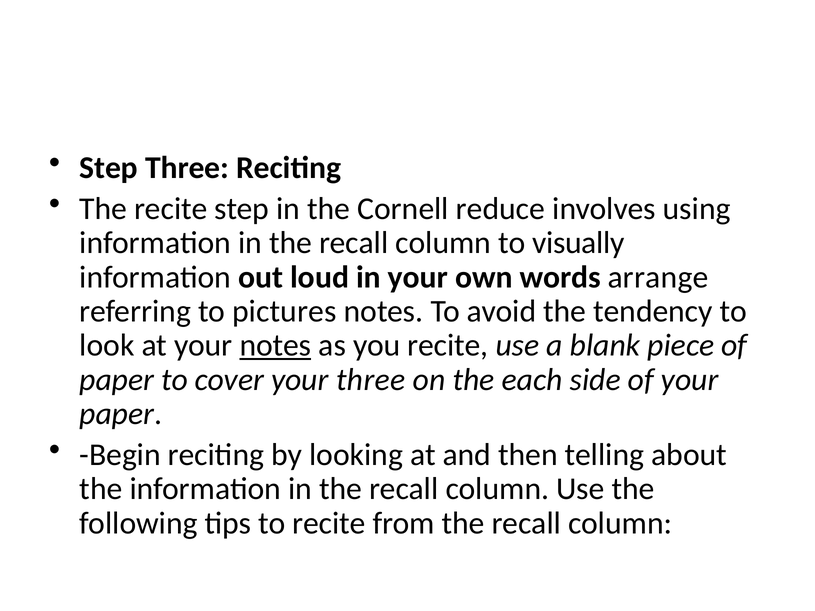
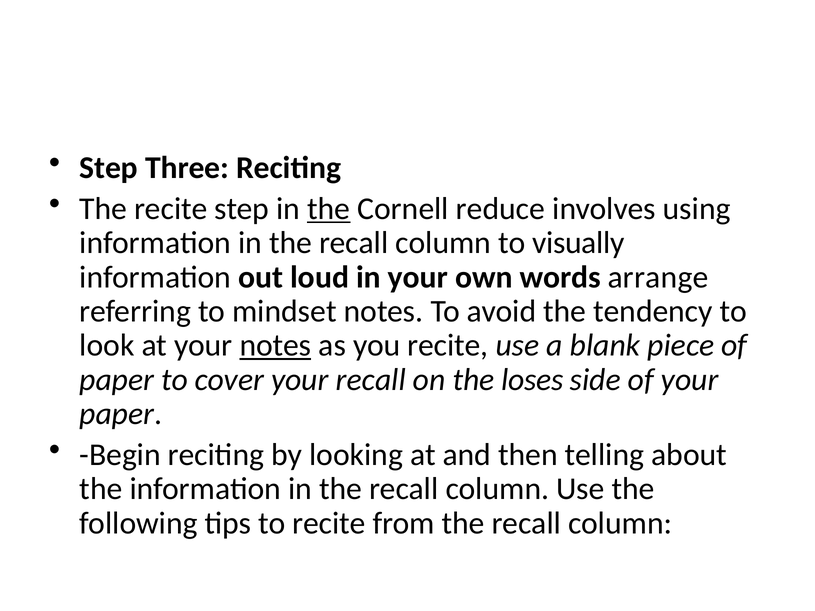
the underline: none -> present (329, 209)
pictures: pictures -> mindset (284, 311)
your three: three -> recall (371, 380)
each: each -> loses (532, 380)
